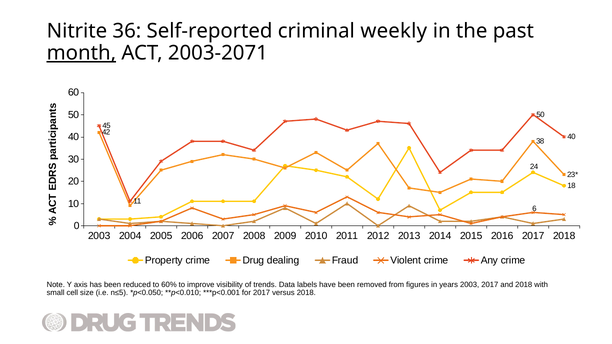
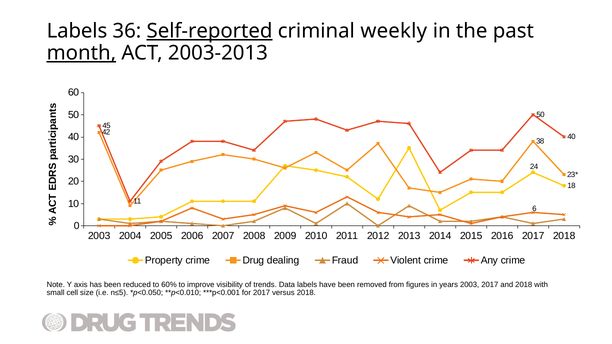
Nitrite: Nitrite -> Labels (77, 31)
Self-reported underline: none -> present (210, 31)
2003-2071: 2003-2071 -> 2003-2013 (218, 53)
